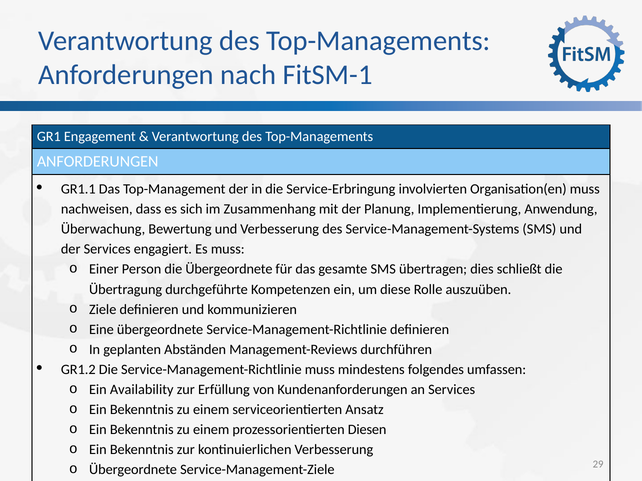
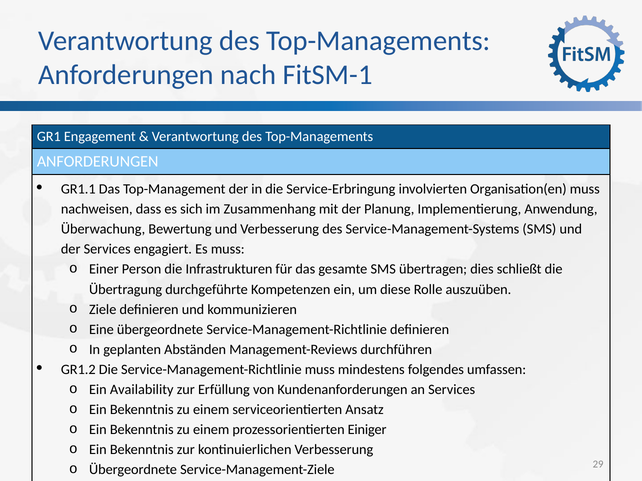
die Übergeordnete: Übergeordnete -> Infrastrukturen (229, 270)
Diesen: Diesen -> Einiger (367, 430)
